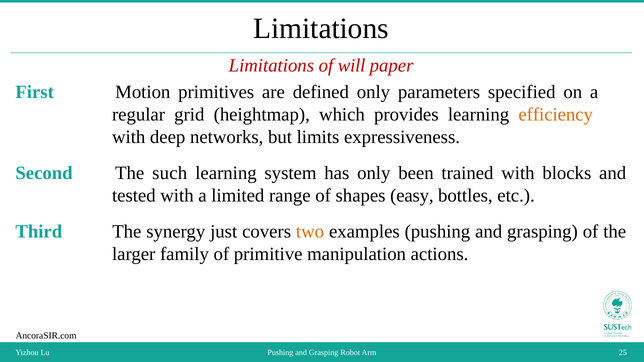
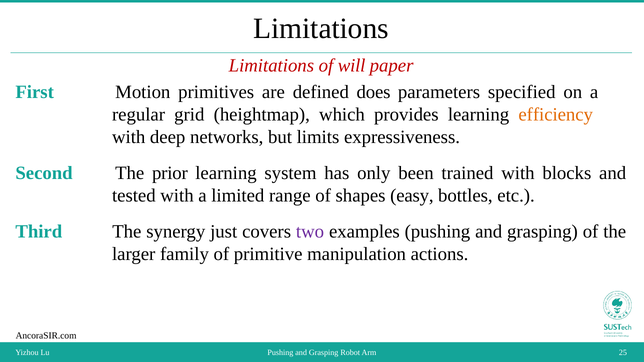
defined only: only -> does (374, 92)
such: such -> prior (170, 173)
two colour: orange -> purple (310, 232)
